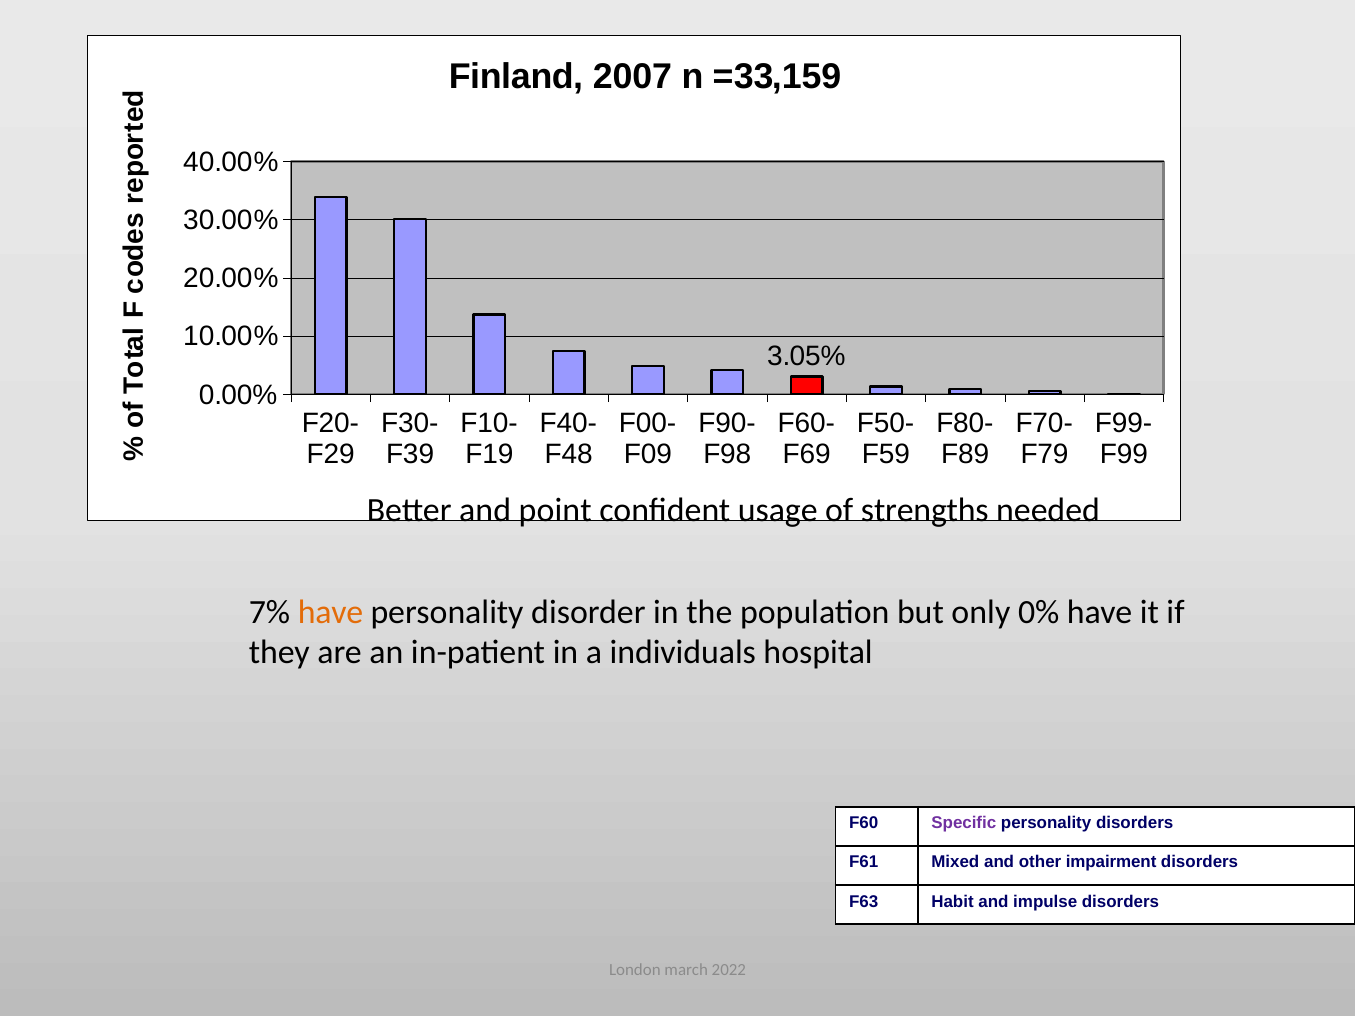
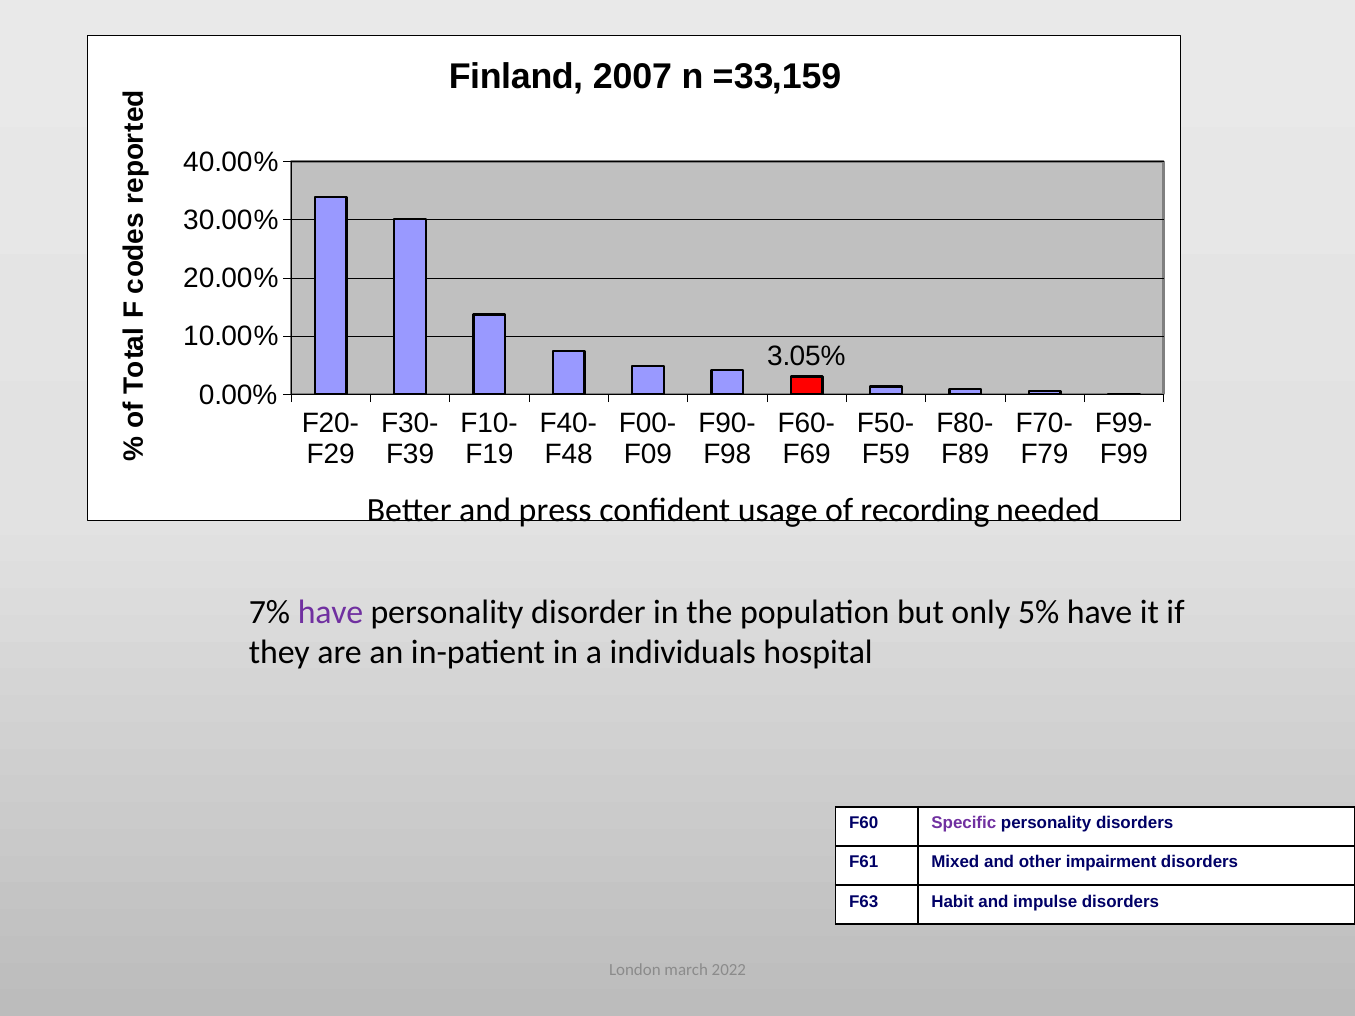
point: point -> press (555, 510)
strengths: strengths -> recording (925, 510)
have colour: orange -> purple (330, 612)
0%: 0% -> 5% (1039, 612)
